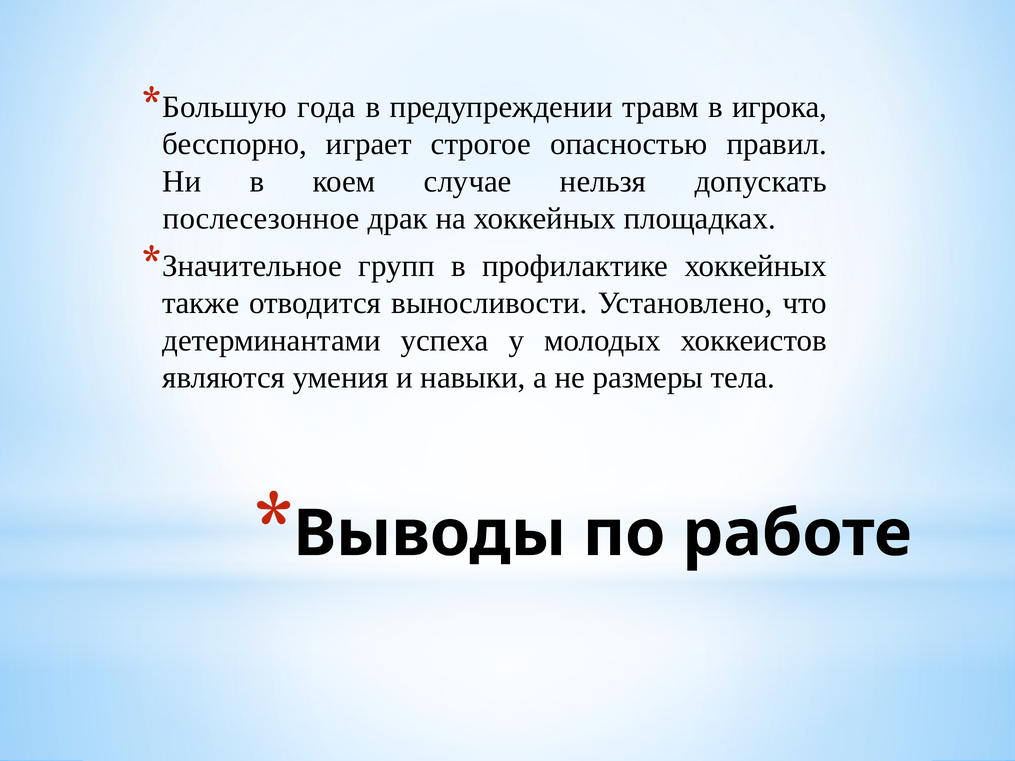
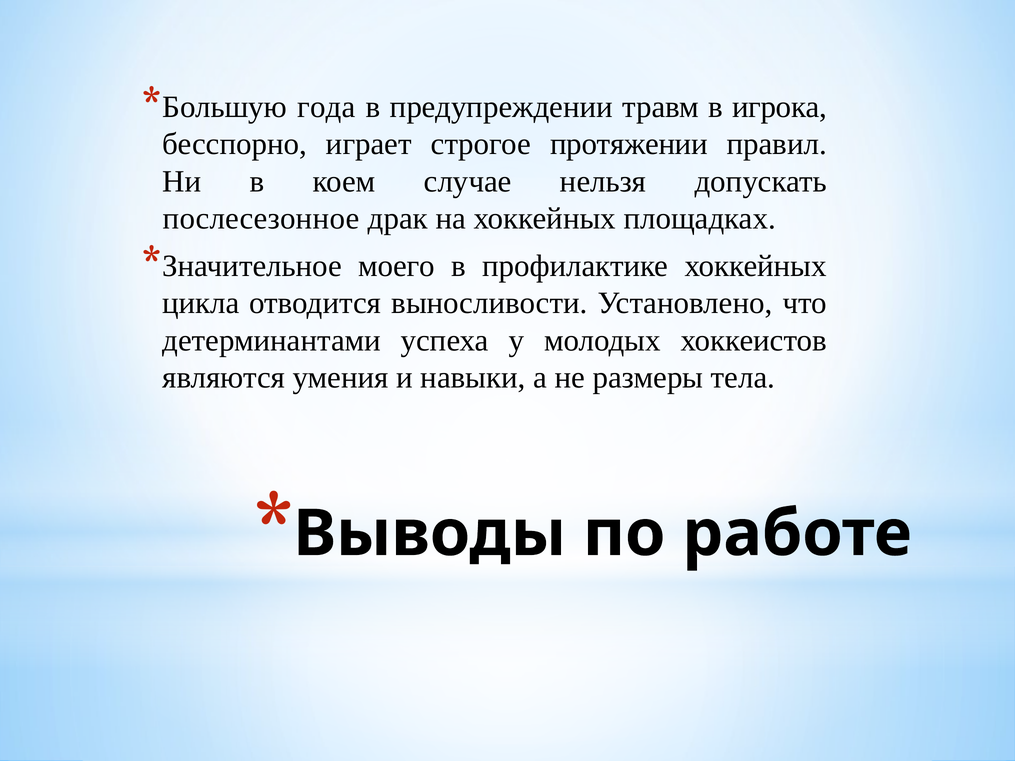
опасностью: опасностью -> протяжении (629, 144)
групп: групп -> моего (397, 266)
также: также -> цикла (201, 303)
